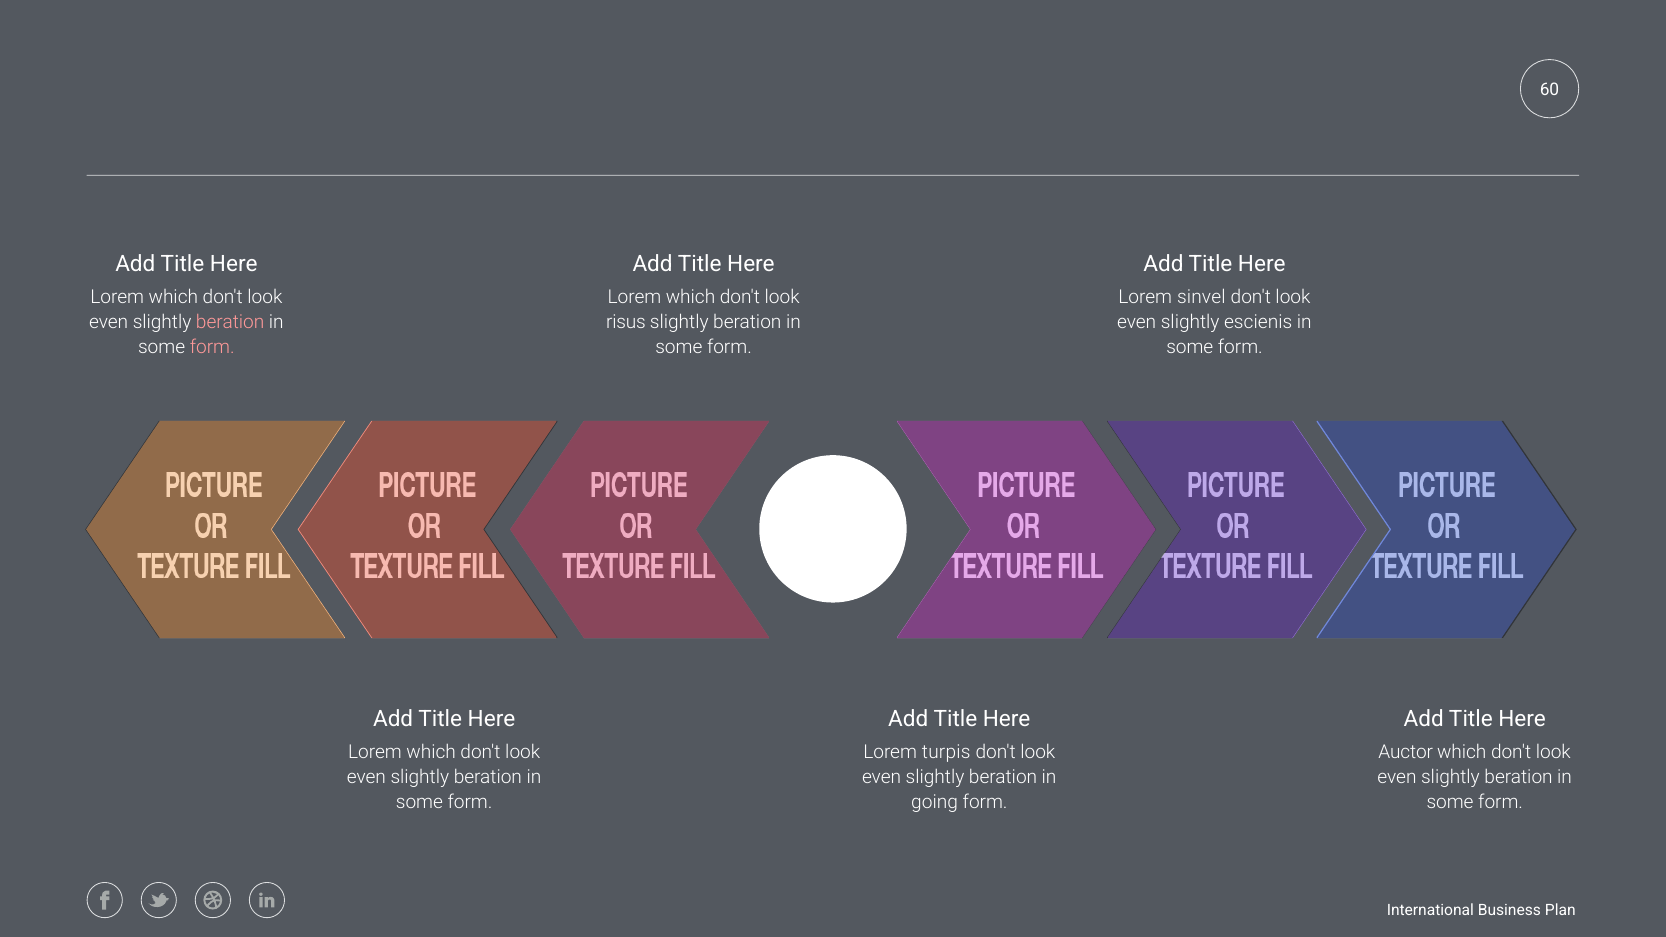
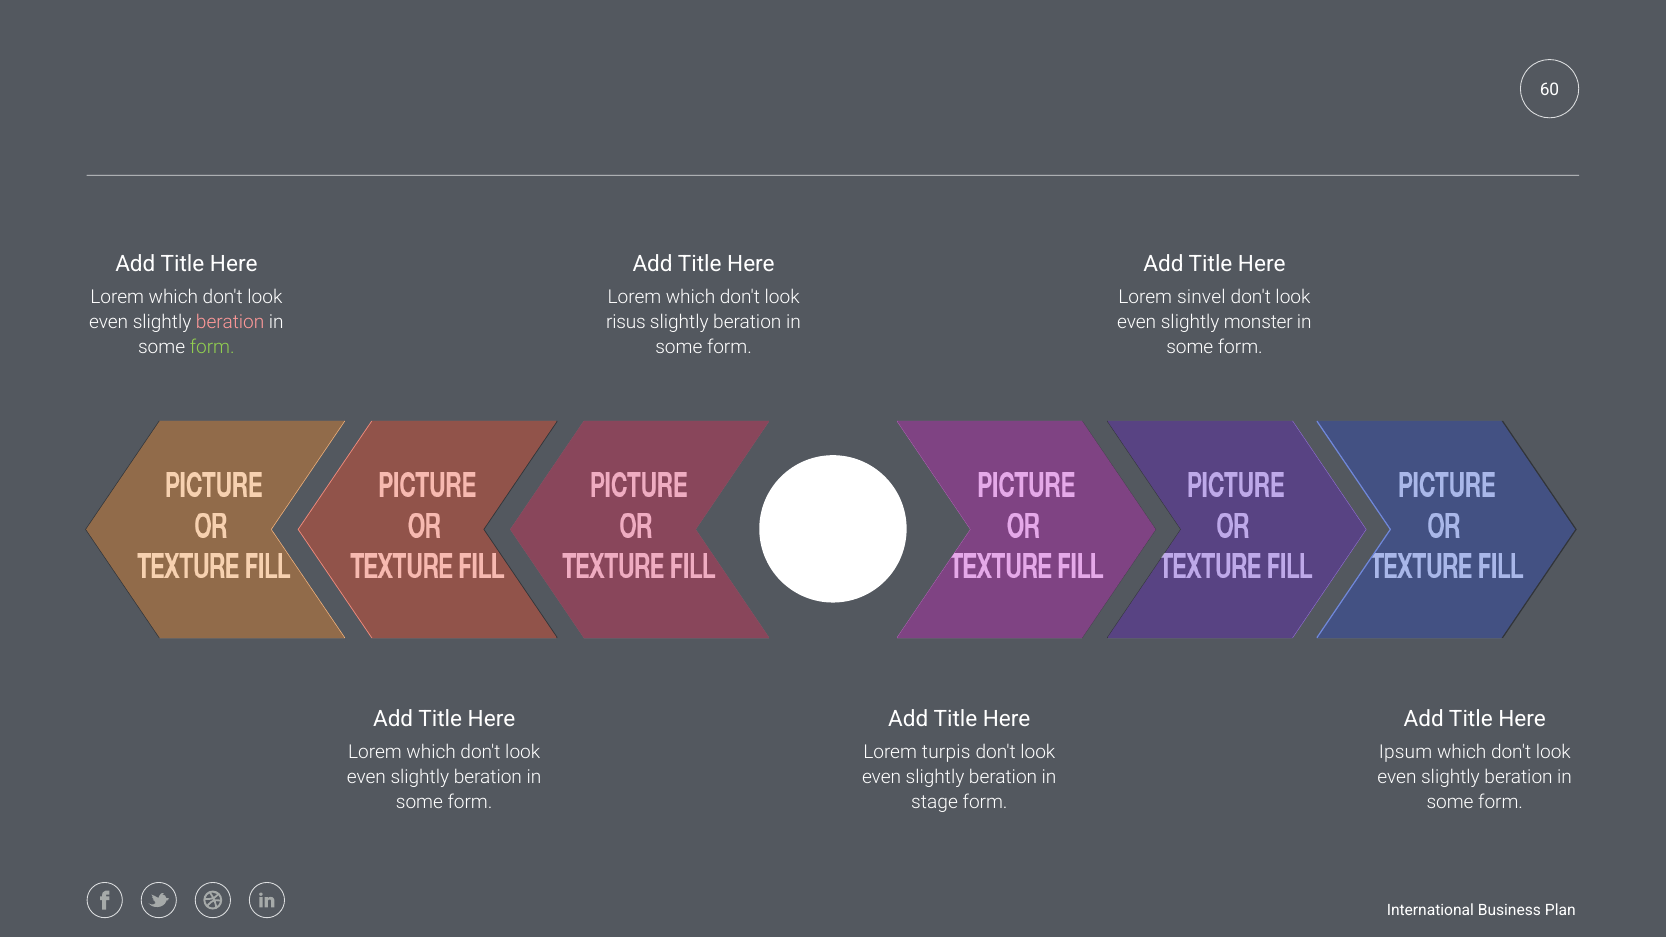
escienis: escienis -> monster (1258, 323)
form colour: pink -> light green (212, 348)
Auctor: Auctor -> Ipsum (1406, 752)
going: going -> stage (935, 803)
